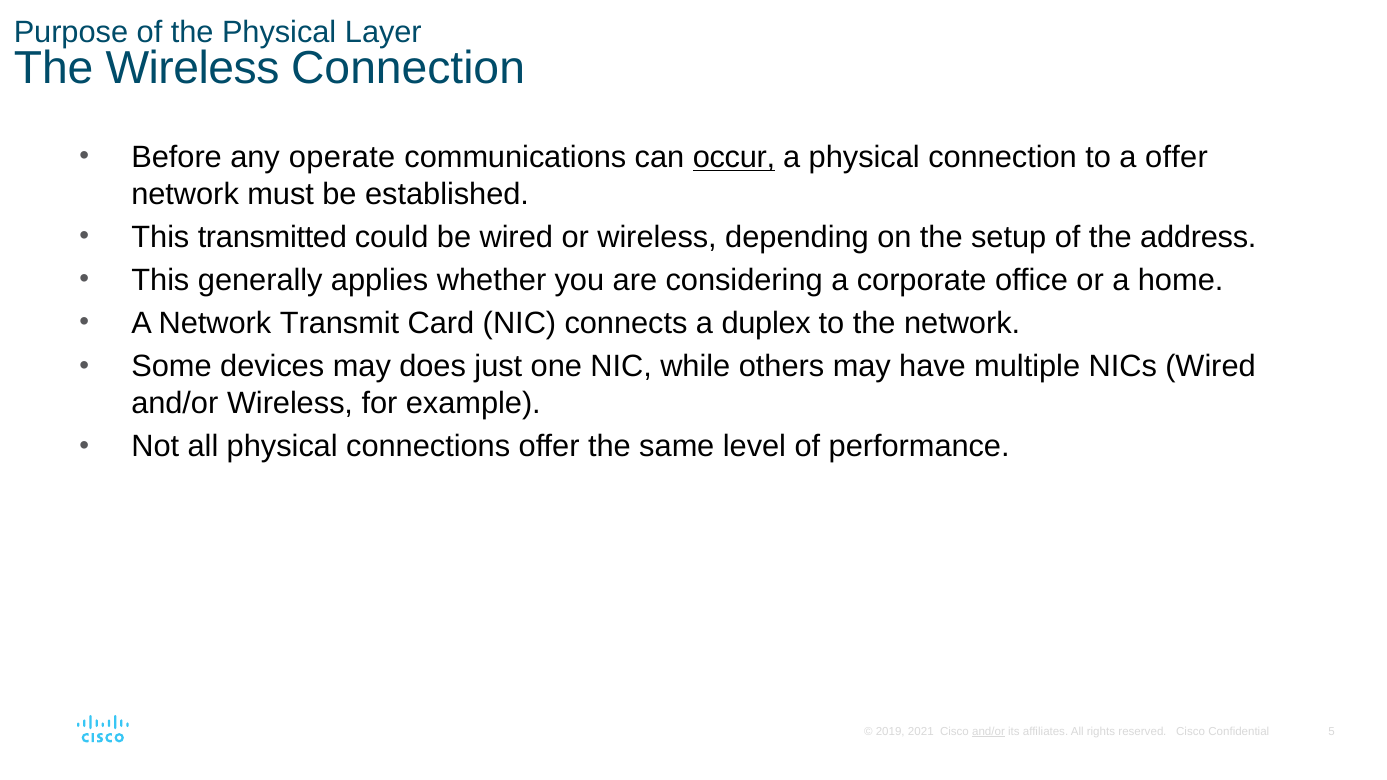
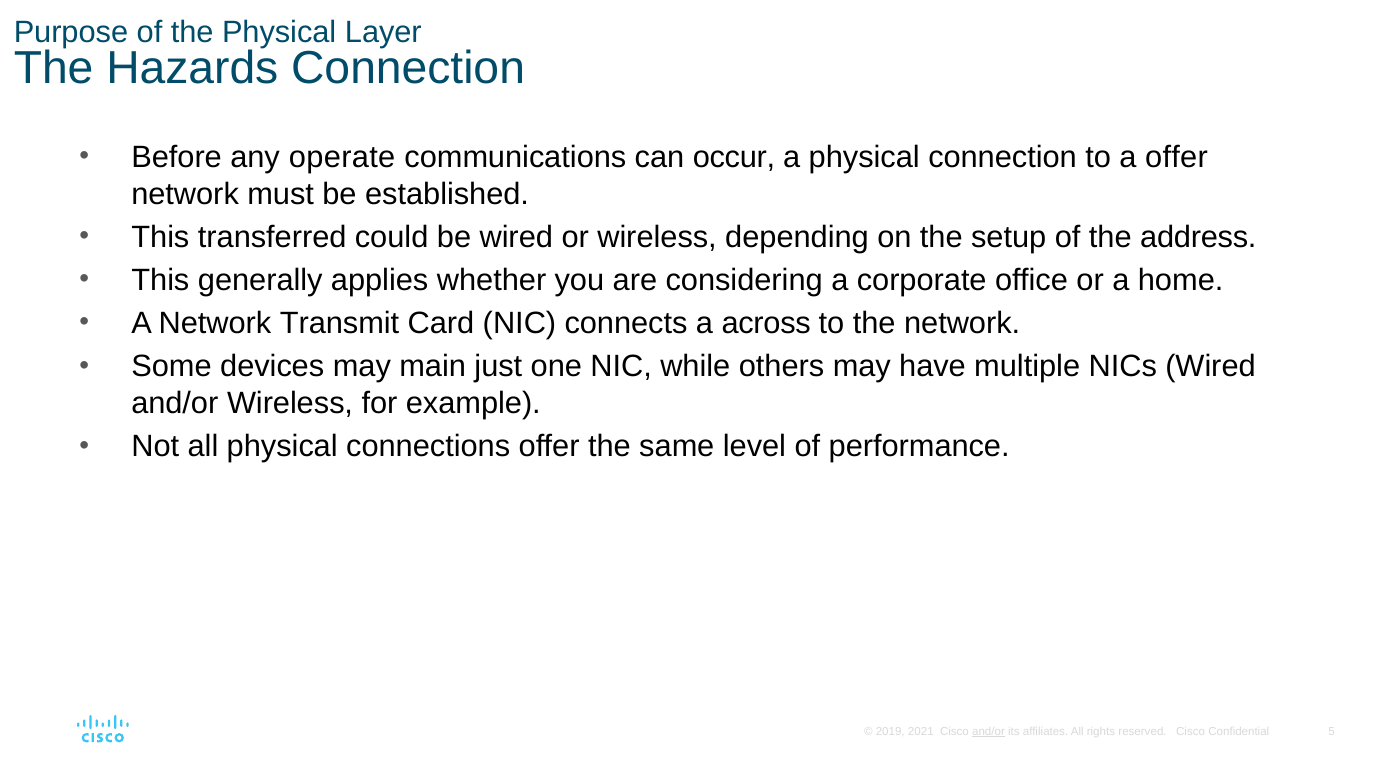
The Wireless: Wireless -> Hazards (192, 68)
occur underline: present -> none (734, 157)
transmitted: transmitted -> transferred (272, 237)
duplex: duplex -> across (766, 324)
does: does -> main (433, 367)
